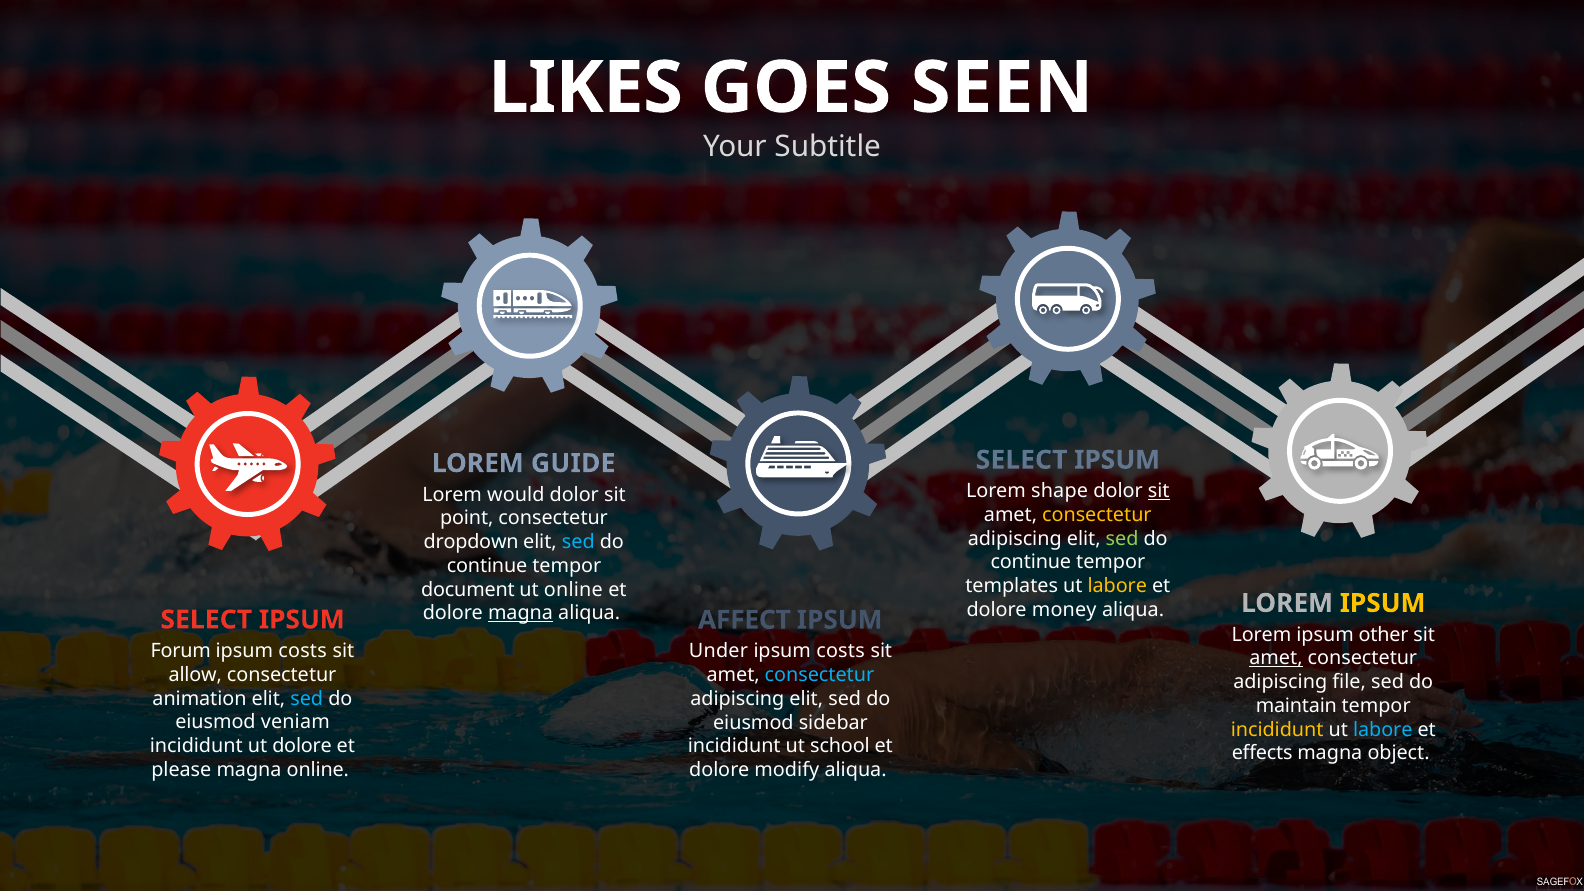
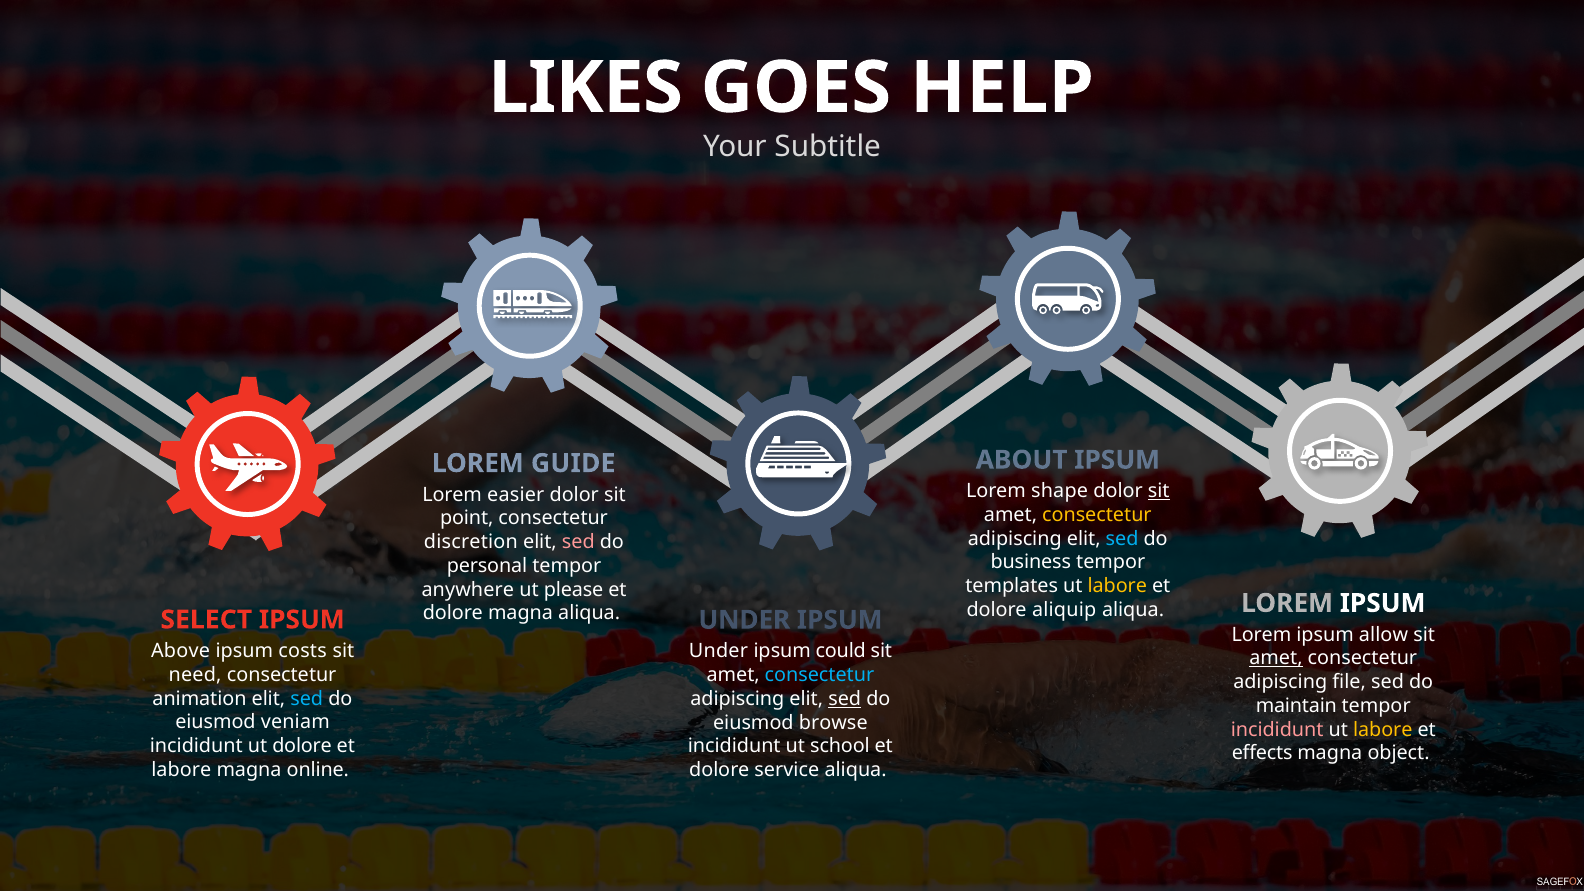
SEEN: SEEN -> HELP (1002, 88)
SELECT: SELECT -> ABOUT (1022, 460)
would: would -> easier (516, 495)
sed colour: light green -> light blue (1122, 539)
dropdown: dropdown -> discretion (471, 542)
sed colour: light blue -> pink (578, 542)
continue: continue -> business (1031, 562)
continue: continue -> personal (487, 566)
document: document -> anywhere (468, 590)
ut online: online -> please (574, 590)
money: money -> aliquip (1064, 610)
IPSUM colour: yellow -> white (1383, 603)
magna underline: present -> none (520, 613)
aliqua AFFECT: AFFECT -> UNDER (744, 620)
other: other -> allow (1383, 634)
Forum: Forum -> Above (181, 651)
costs: costs -> could (841, 651)
allow: allow -> need (195, 675)
sed underline: none -> present (845, 699)
sidebar: sidebar -> browse (833, 722)
incididunt colour: yellow -> pink (1277, 730)
labore colour: light blue -> yellow (1383, 730)
please: please -> labore (181, 770)
modify: modify -> service (787, 770)
